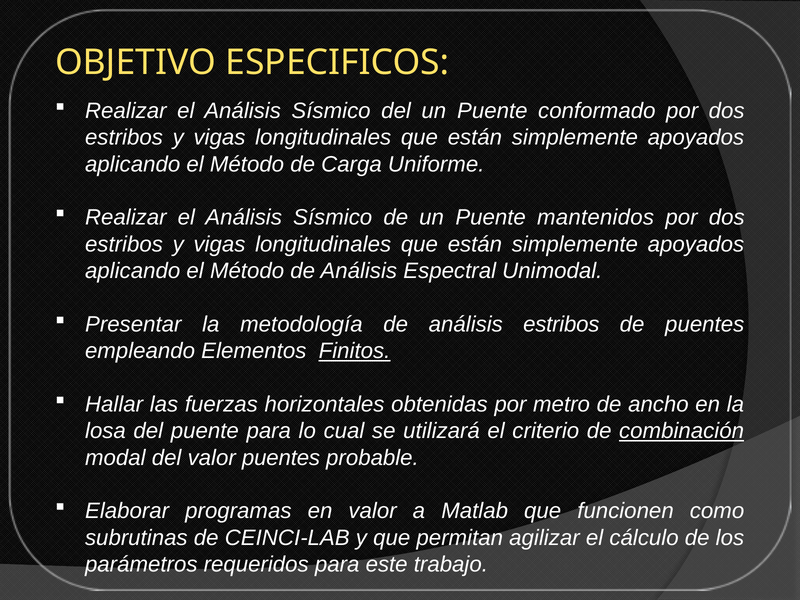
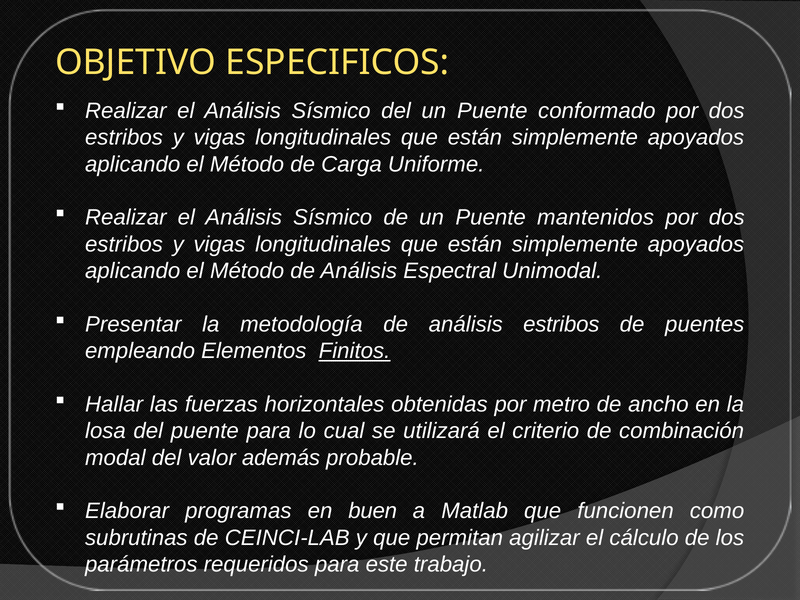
combinación underline: present -> none (682, 431)
valor puentes: puentes -> además (281, 458)
en valor: valor -> buen (373, 511)
